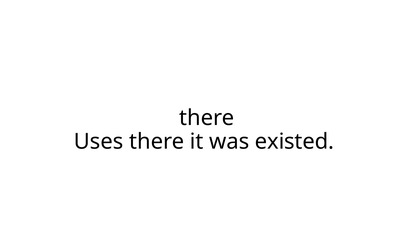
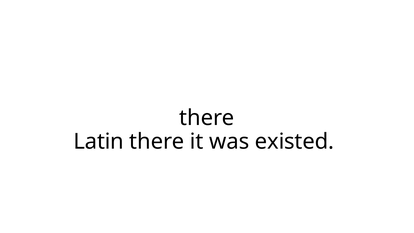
Uses: Uses -> Latin (99, 142)
